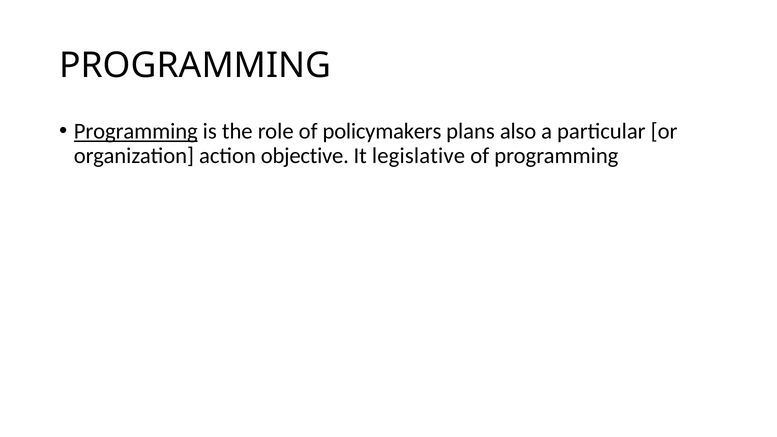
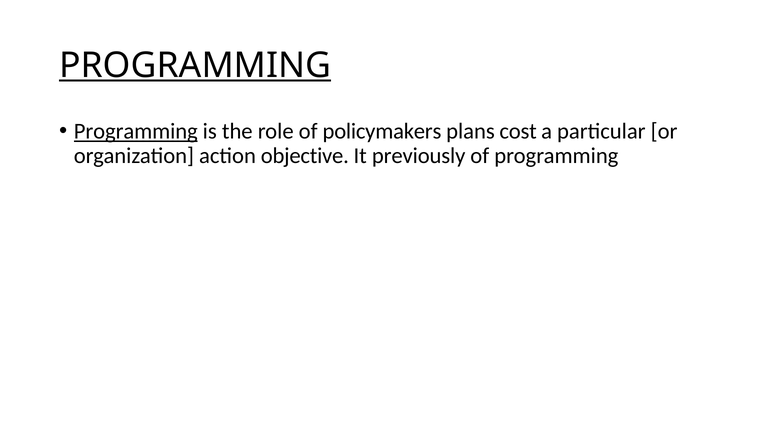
PROGRAMMING underline: none -> present (195, 65)
also: also -> cost (518, 131)
legislative: legislative -> previously (419, 156)
